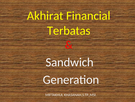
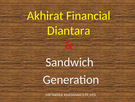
Terbatas: Terbatas -> Diantara (69, 30)
